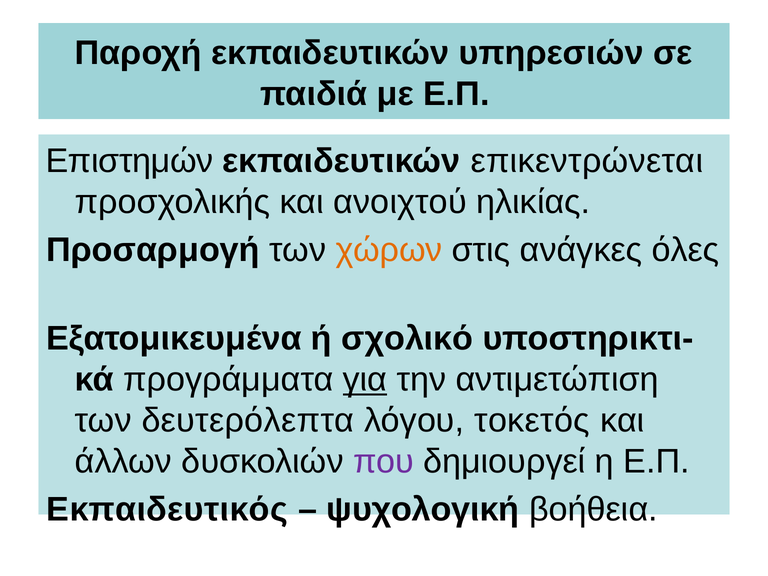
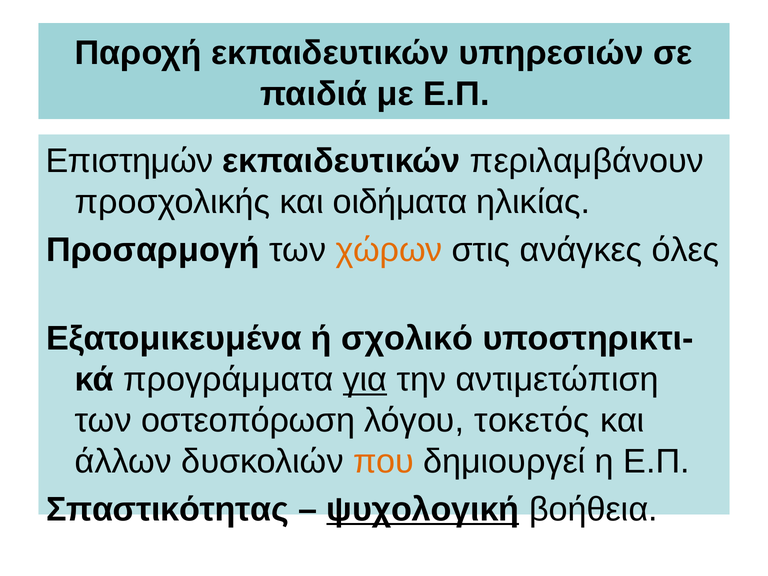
επικεντρώνεται: επικεντρώνεται -> περιλαμβάνουν (587, 161)
ανοιχτού: ανοιχτού -> οιδήματα (400, 202)
δευτερόλεπτα: δευτερόλεπτα -> οστεοπόρωση (248, 421)
που colour: purple -> orange (384, 462)
Εκπαιδευτικός: Εκπαιδευτικός -> Σπαστικότητας (167, 509)
ψυχολογική underline: none -> present (423, 509)
